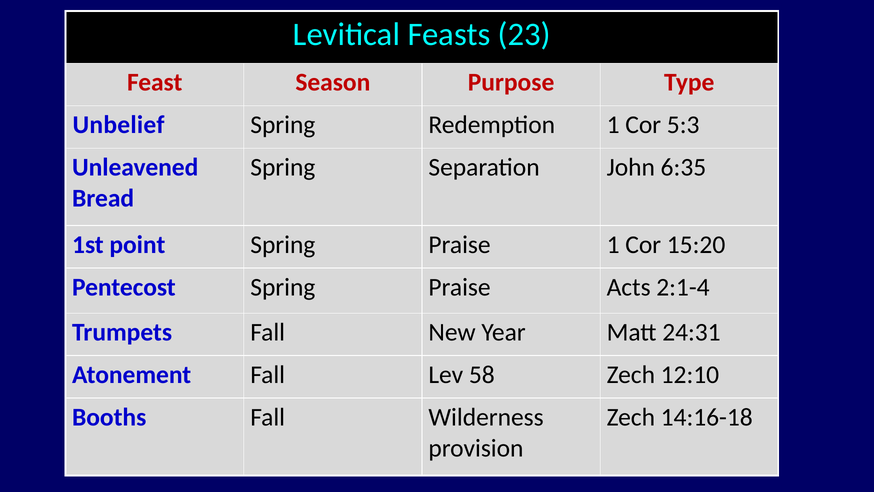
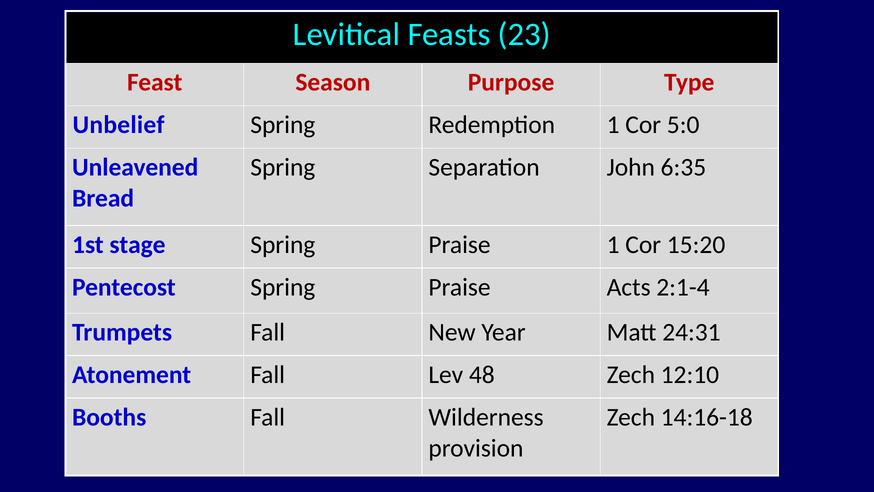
5:3: 5:3 -> 5:0 (683, 125)
point: point -> stage (137, 245)
58: 58 -> 48 (482, 374)
